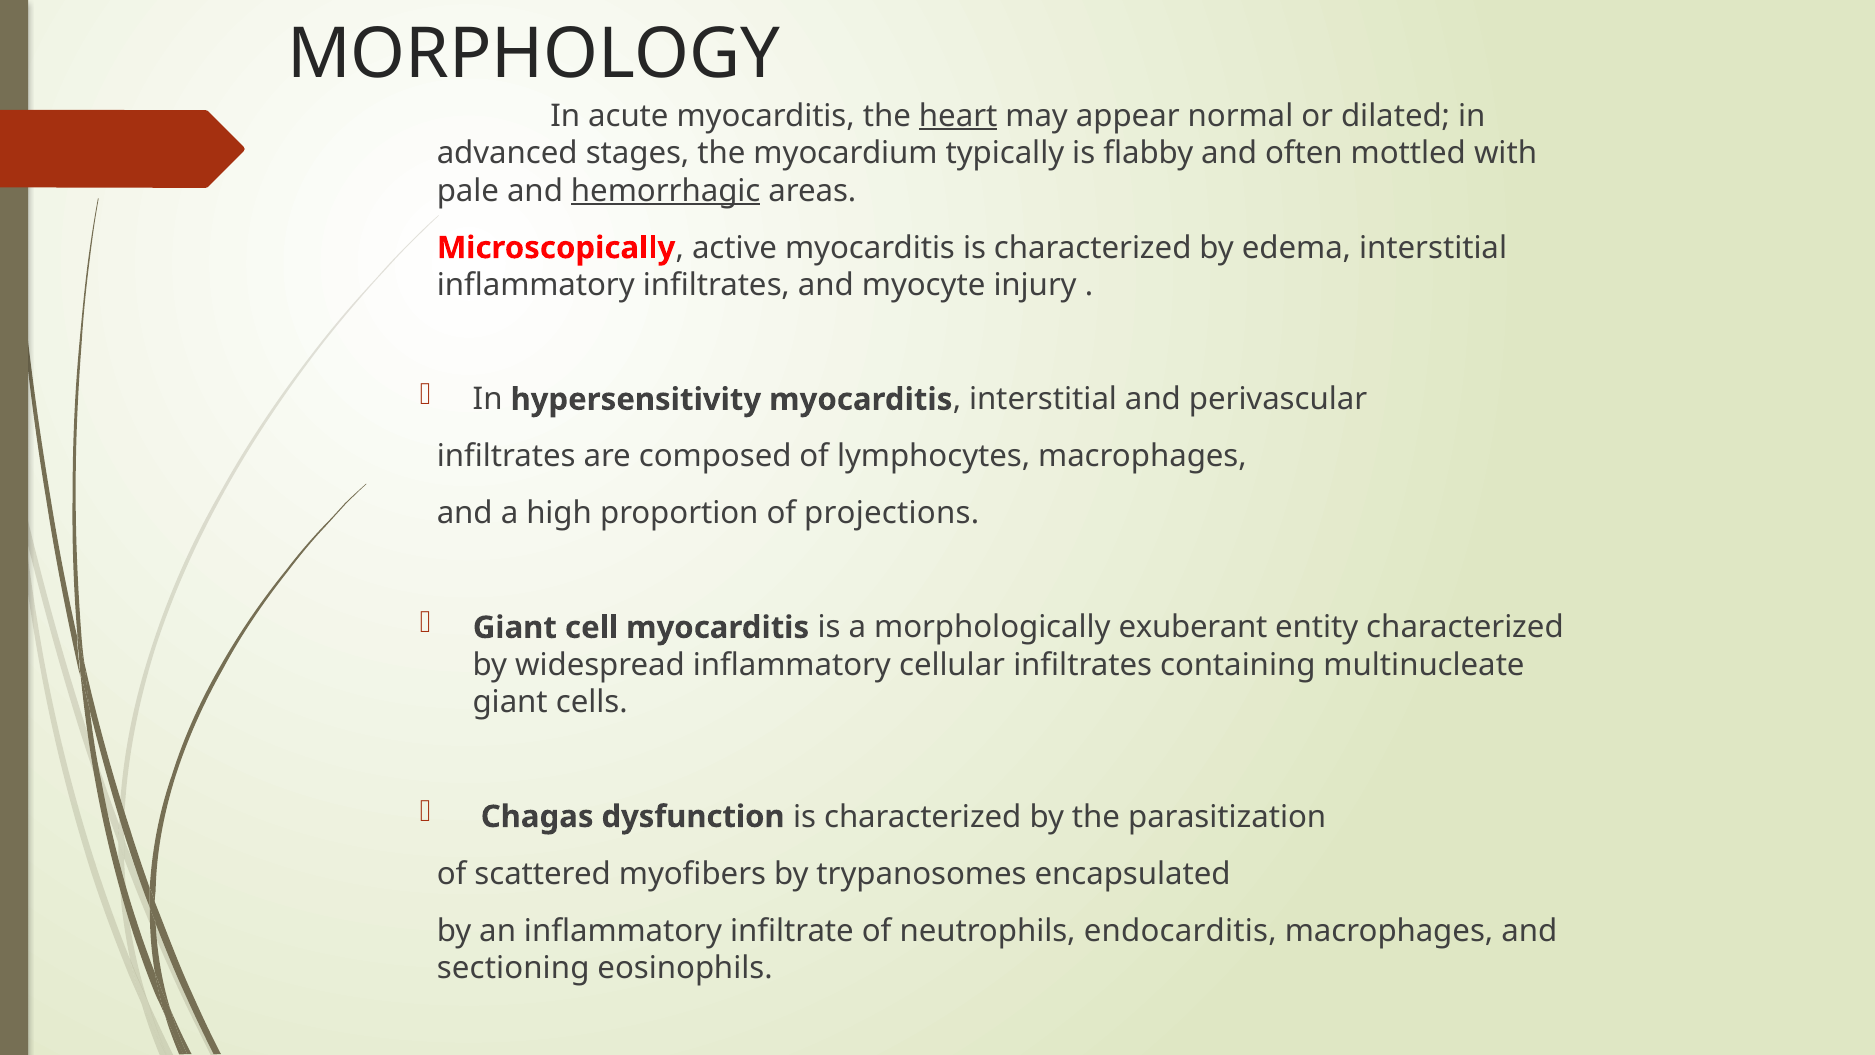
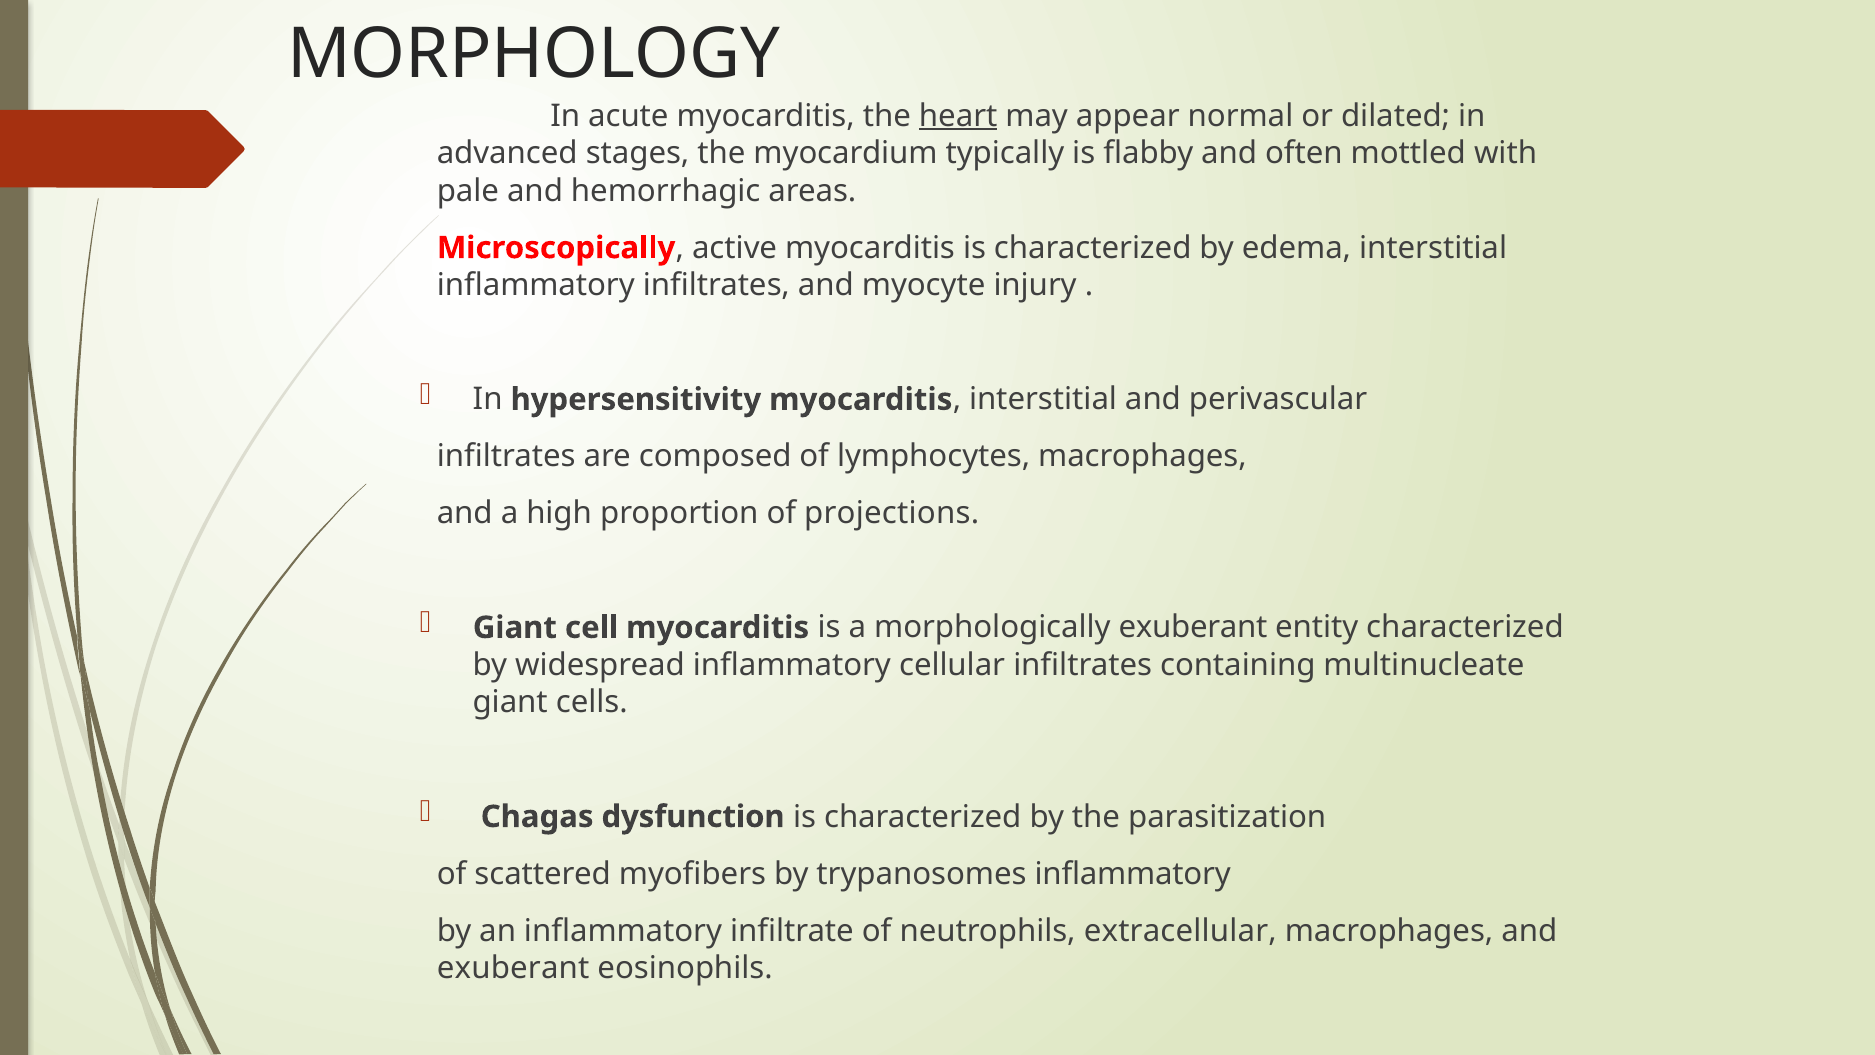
hemorrhagic underline: present -> none (666, 191)
trypanosomes encapsulated: encapsulated -> inflammatory (1133, 874)
endocarditis: endocarditis -> extracellular (1180, 931)
sectioning: sectioning -> exuberant (513, 968)
